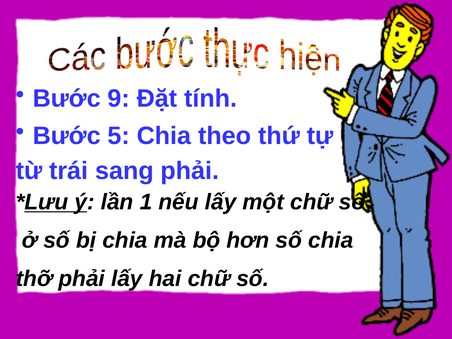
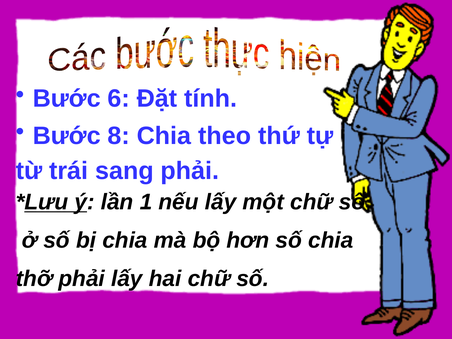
9: 9 -> 6 (119, 99)
5: 5 -> 8 (119, 136)
